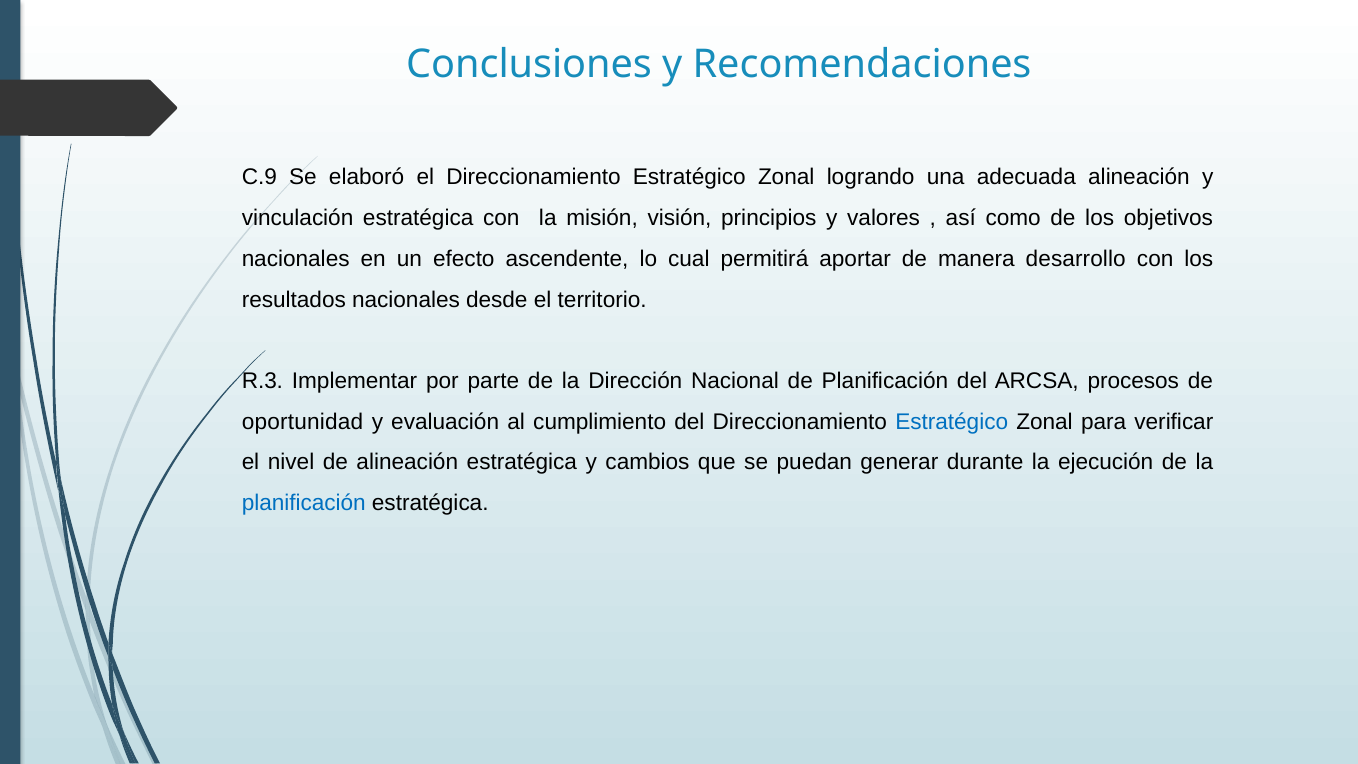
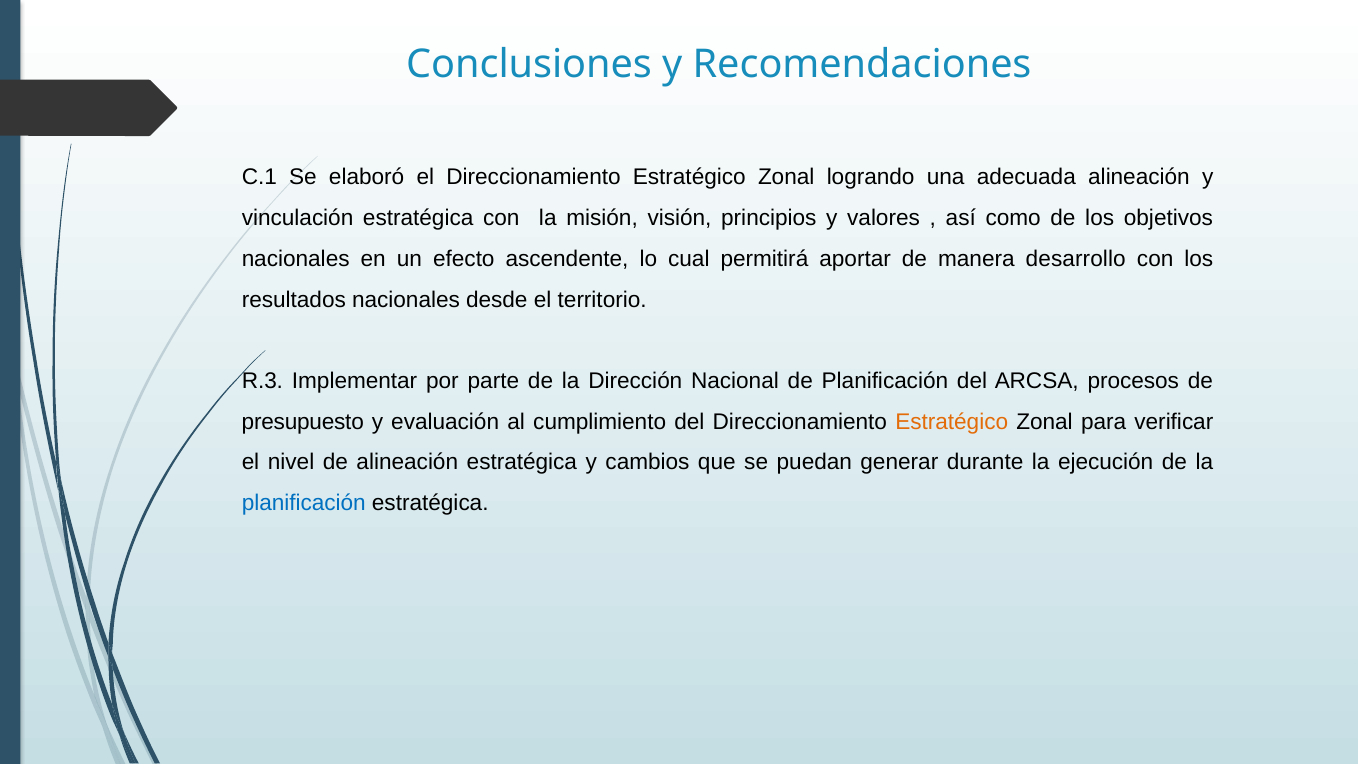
C.9: C.9 -> C.1 (259, 177)
oportunidad: oportunidad -> presupuesto (303, 422)
Estratégico colour: blue -> orange (952, 422)
